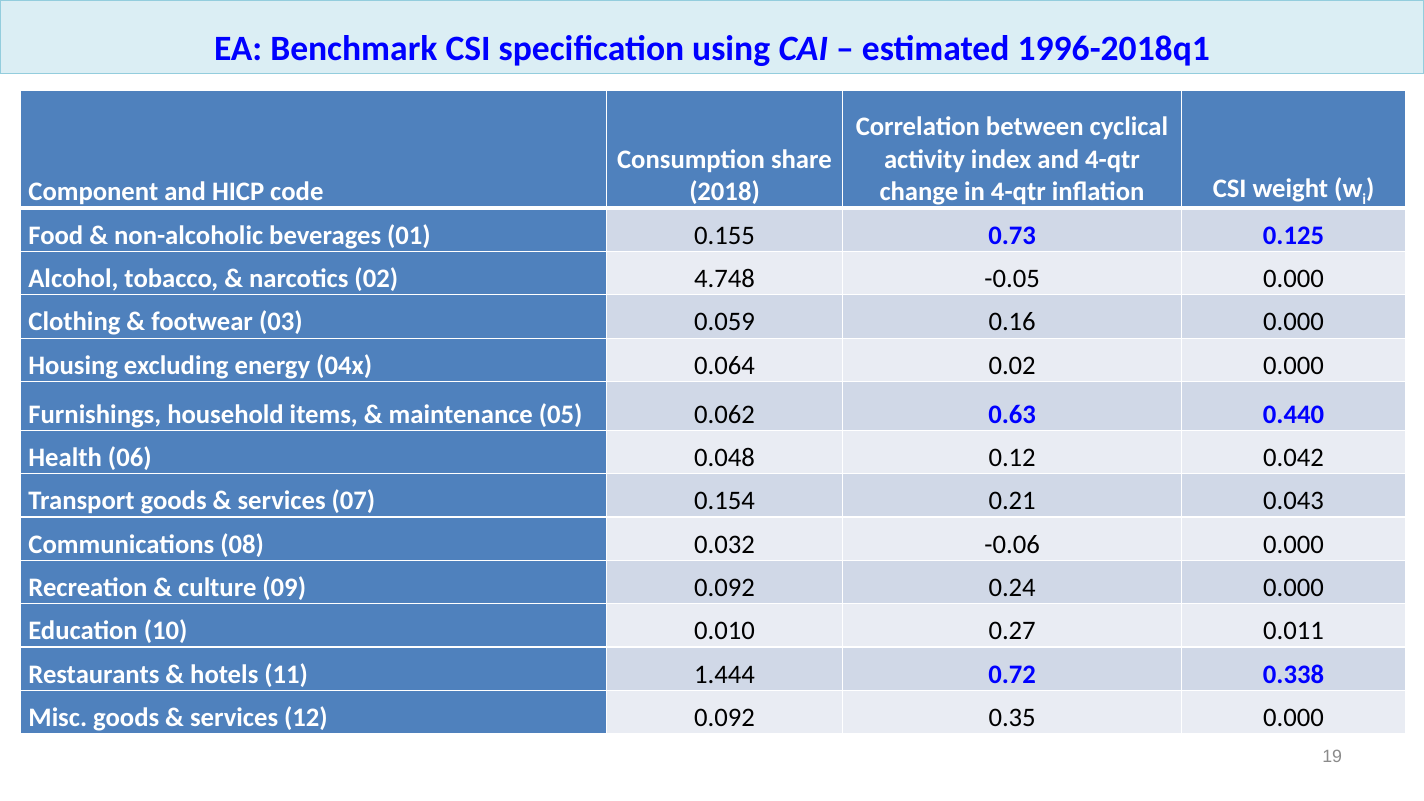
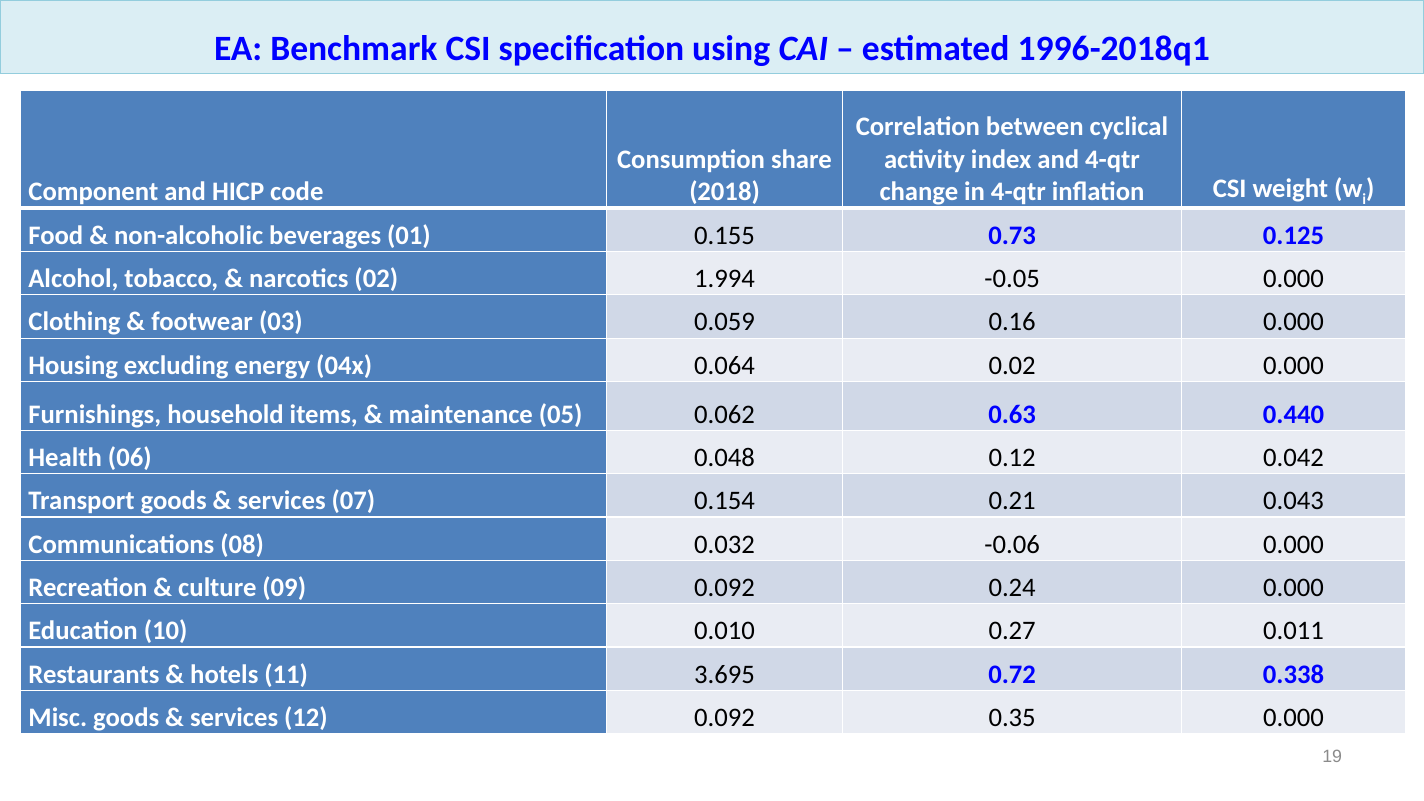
4.748: 4.748 -> 1.994 (725, 279)
1.444: 1.444 -> 3.695 (725, 674)
